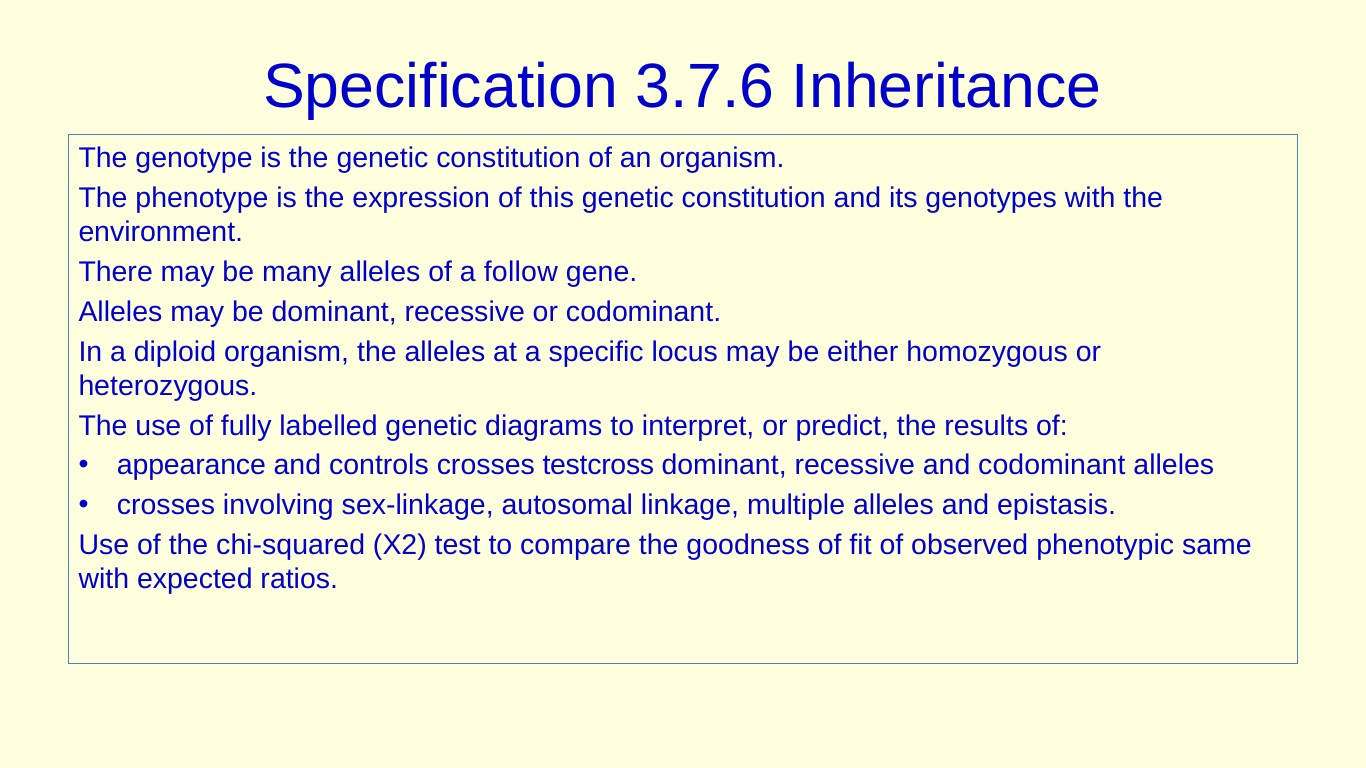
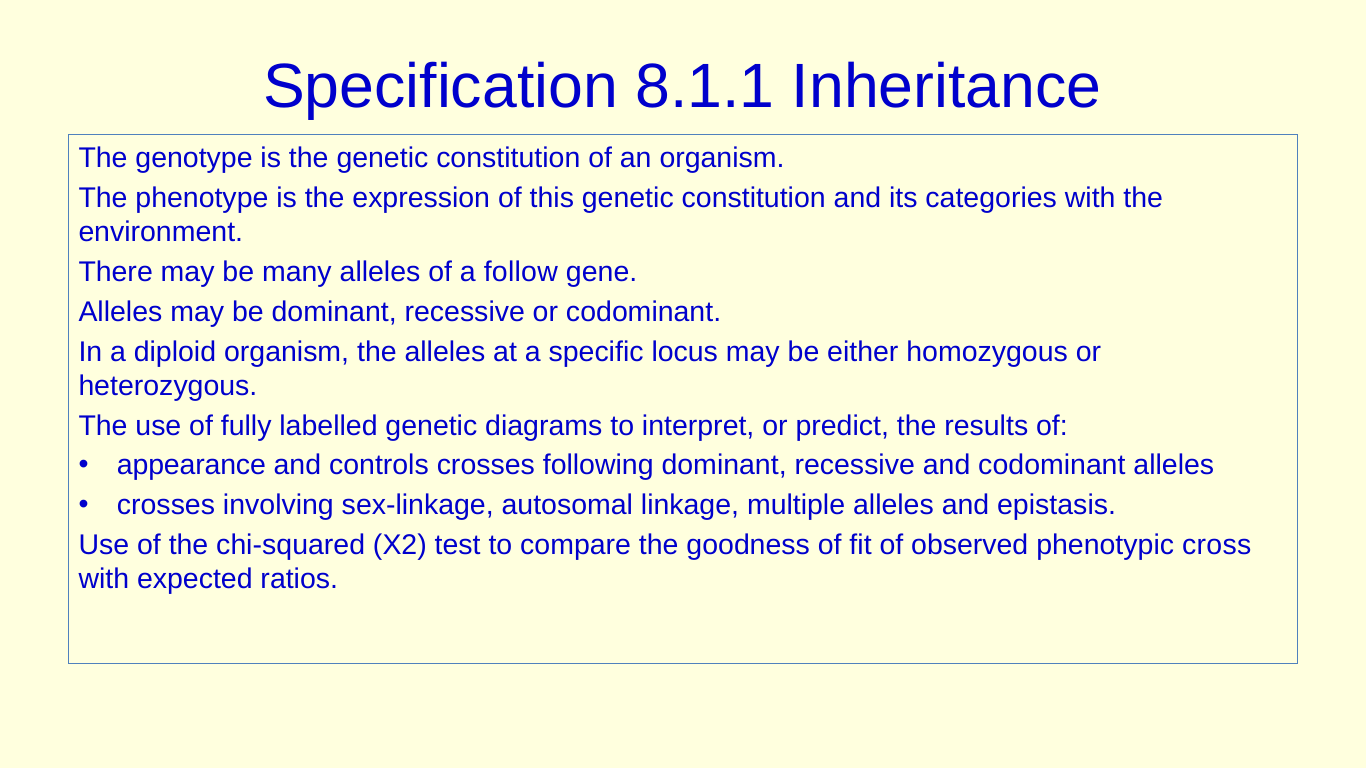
3.7.6: 3.7.6 -> 8.1.1 (705, 87)
genotypes: genotypes -> categories (991, 198)
testcross: testcross -> following (598, 466)
same: same -> cross (1217, 545)
